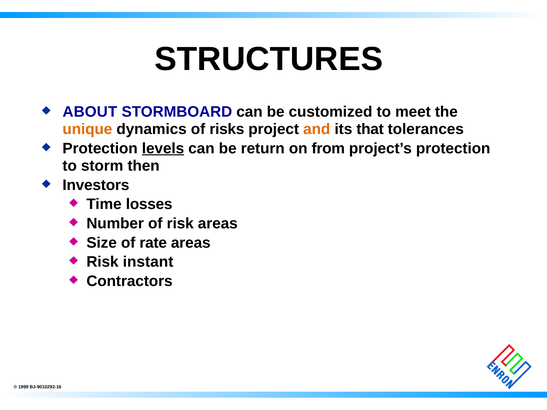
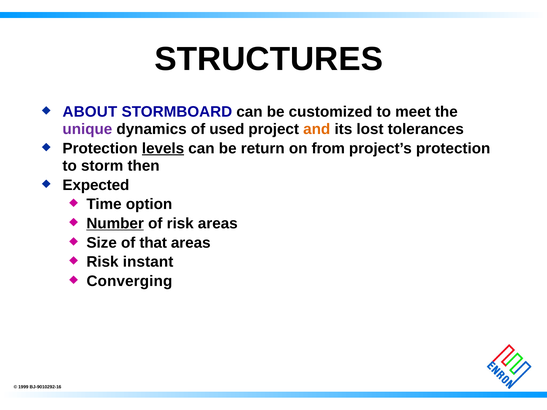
unique colour: orange -> purple (87, 129)
risks: risks -> used (227, 129)
that: that -> lost (370, 129)
Investors: Investors -> Expected (96, 185)
losses: losses -> option (149, 204)
Number underline: none -> present (115, 224)
rate: rate -> that (153, 243)
Contractors: Contractors -> Converging (129, 281)
